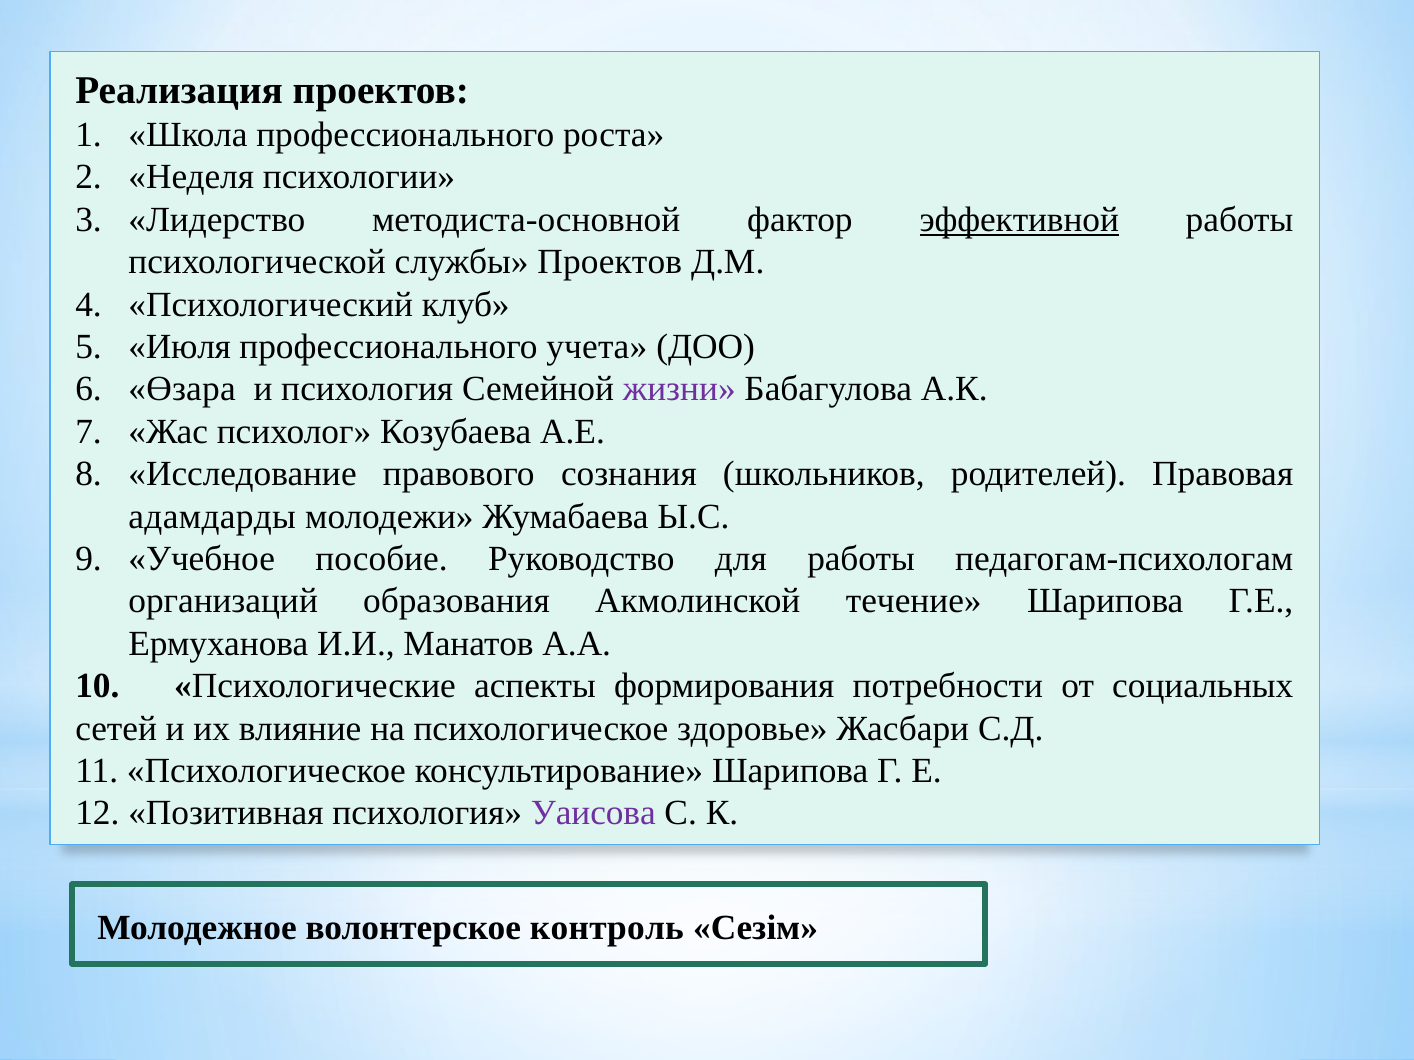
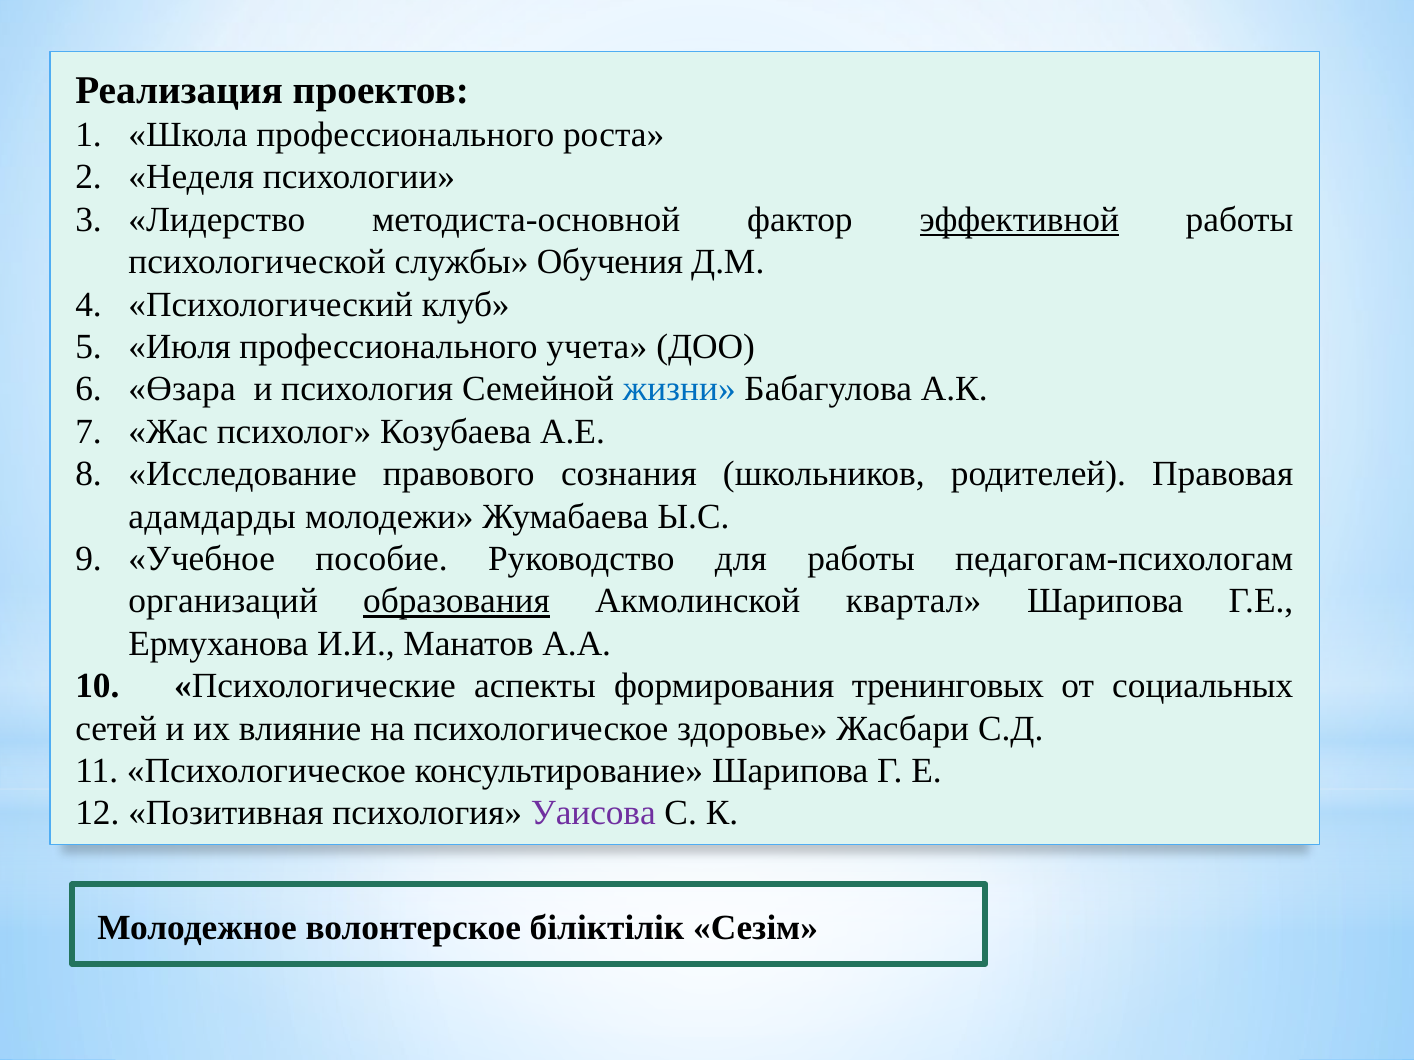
службы Проектов: Проектов -> Обучения (610, 262)
жизни colour: purple -> blue (679, 389)
образования underline: none -> present (456, 602)
течение: течение -> квартал (914, 602)
потребности: потребности -> тренинговых (948, 686)
контроль: контроль -> біліктілік (607, 928)
